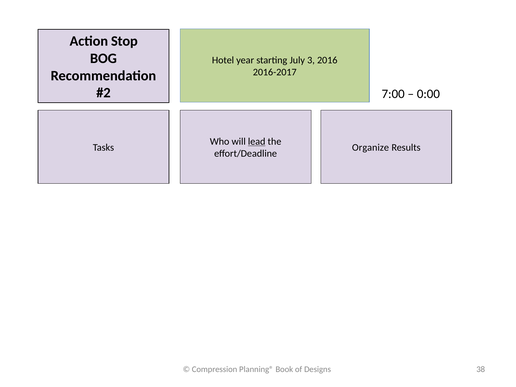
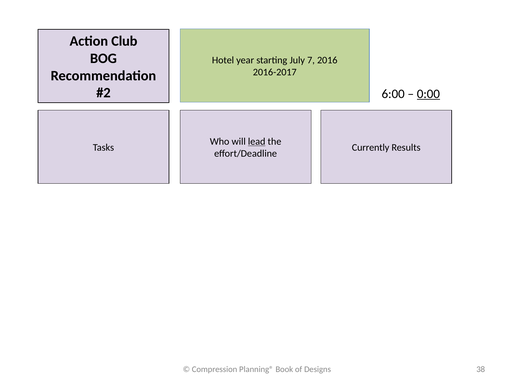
Stop: Stop -> Club (124, 41)
3: 3 -> 7 (311, 60)
7:00: 7:00 -> 6:00 (393, 94)
0:00 underline: none -> present (428, 94)
Organize: Organize -> Currently (371, 148)
